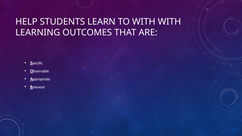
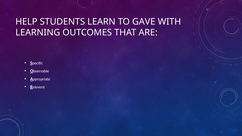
TO WITH: WITH -> GAVE (144, 22)
